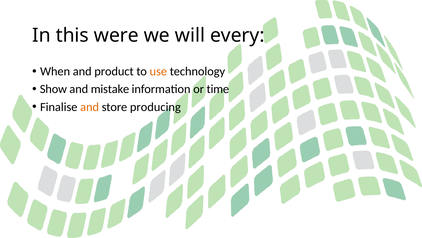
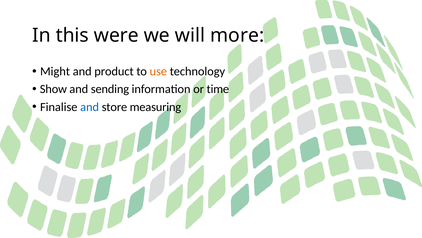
every: every -> more (237, 35)
When: When -> Might (55, 71)
mistake: mistake -> sending (110, 89)
and colour: orange -> blue (90, 107)
producing: producing -> measuring (155, 107)
